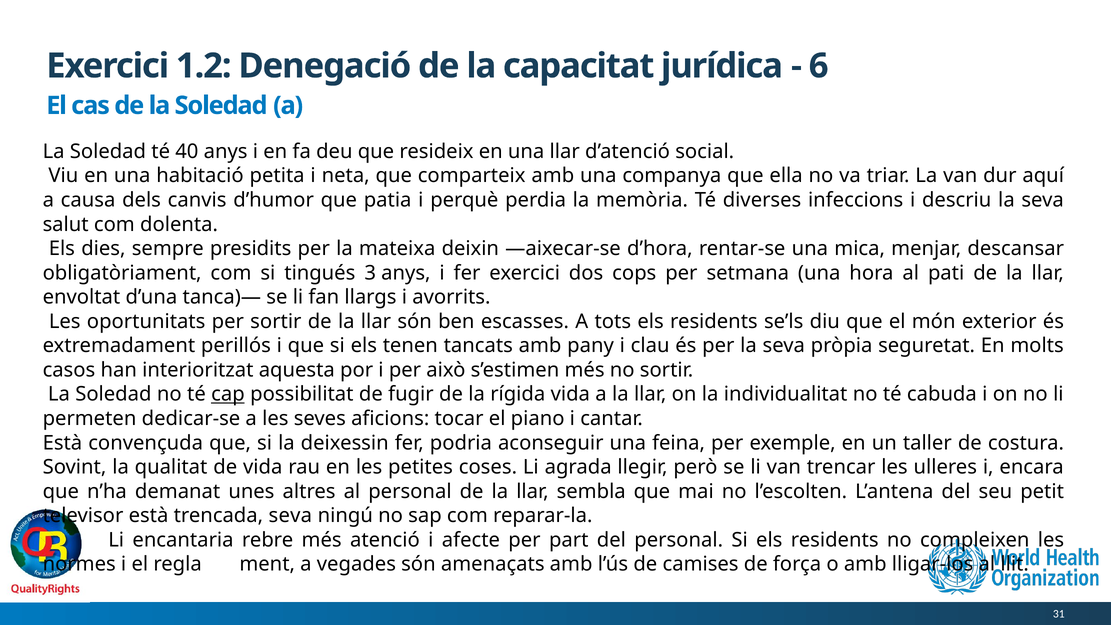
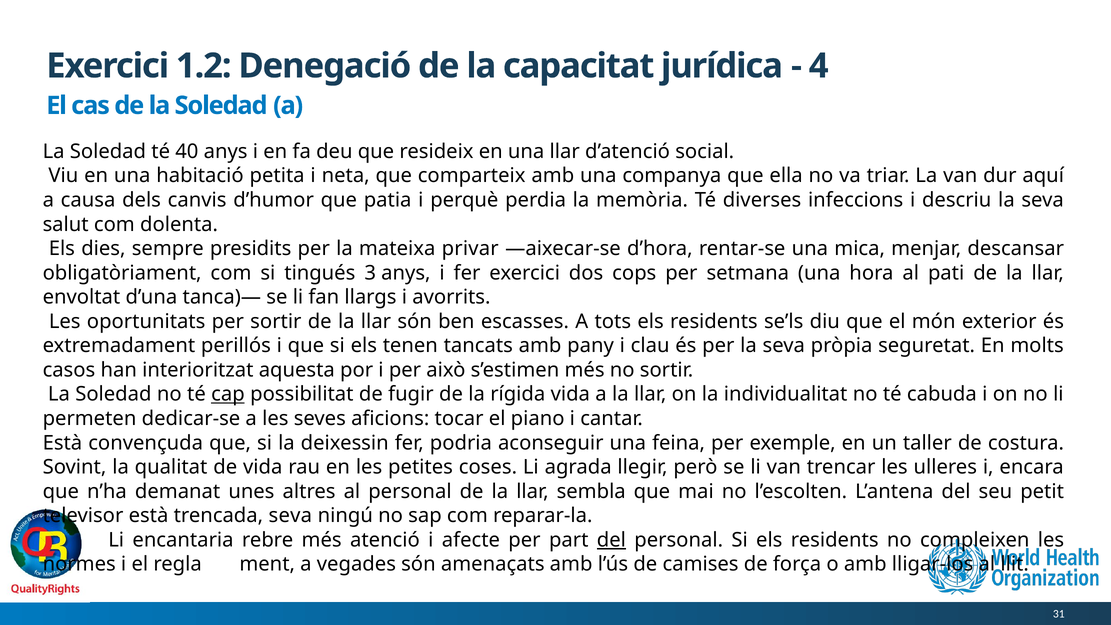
6: 6 -> 4 (819, 66)
deixin: deixin -> privar (470, 249)
del underline: none -> present (611, 540)
